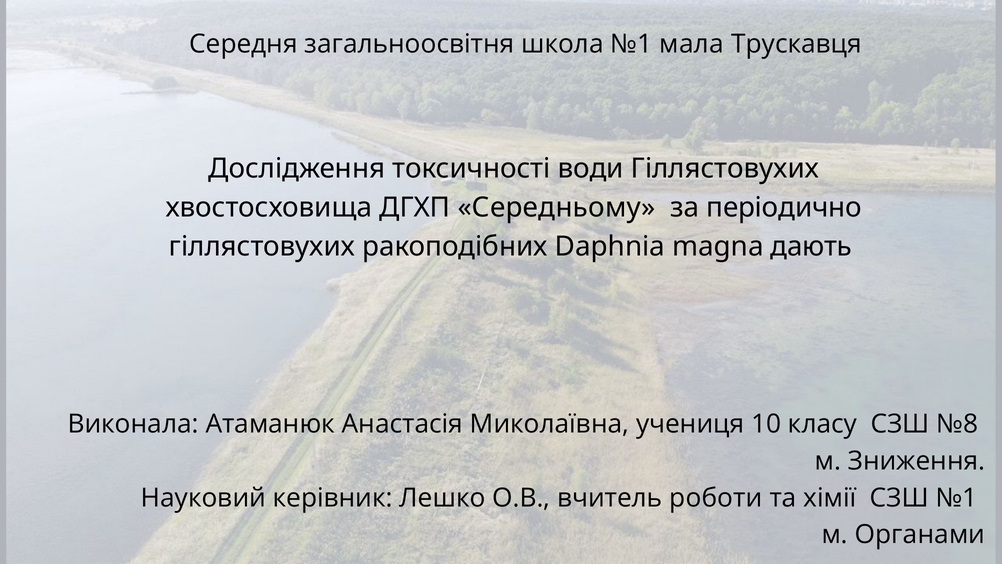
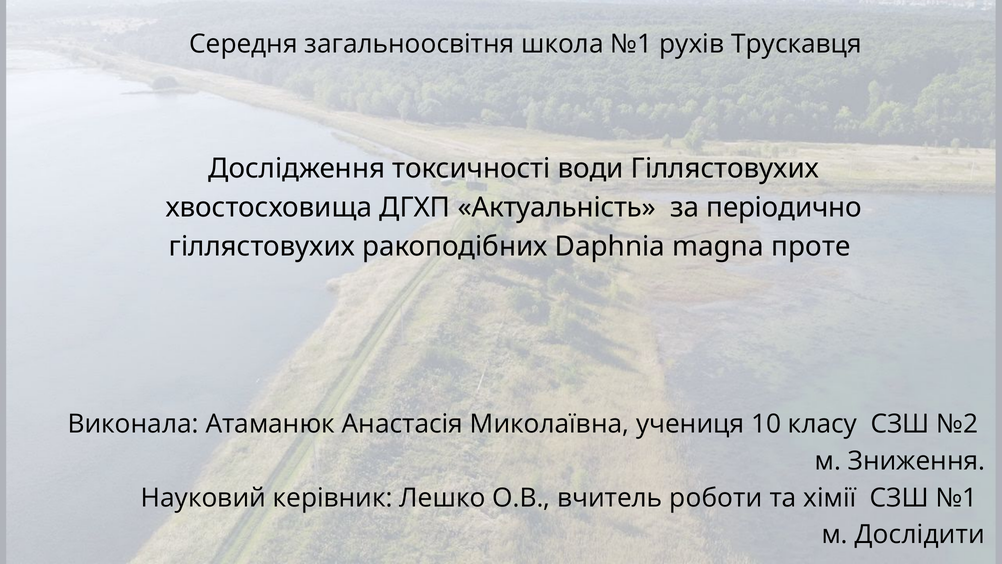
мала: мала -> рухів (692, 44)
Середньому: Середньому -> Актуальність (557, 208)
дають: дають -> проте (811, 247)
№8: №8 -> №2 (957, 424)
Органами: Органами -> Дослідити (920, 534)
